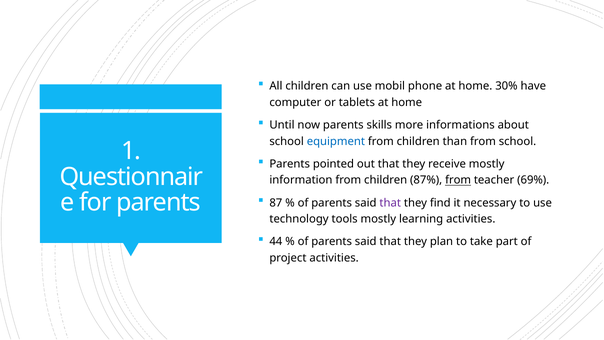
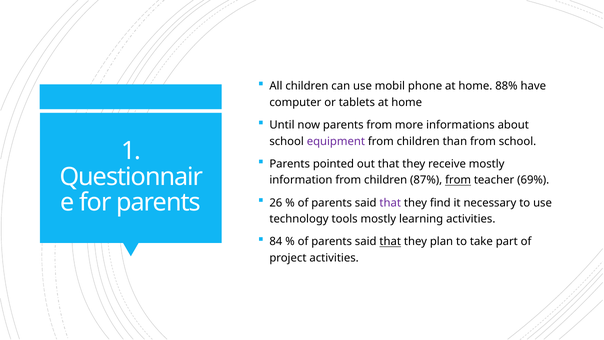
30%: 30% -> 88% (506, 86)
parents skills: skills -> from (379, 125)
equipment colour: blue -> purple (336, 141)
87: 87 -> 26 (276, 203)
44: 44 -> 84 (276, 242)
that underline: none -> present (390, 242)
